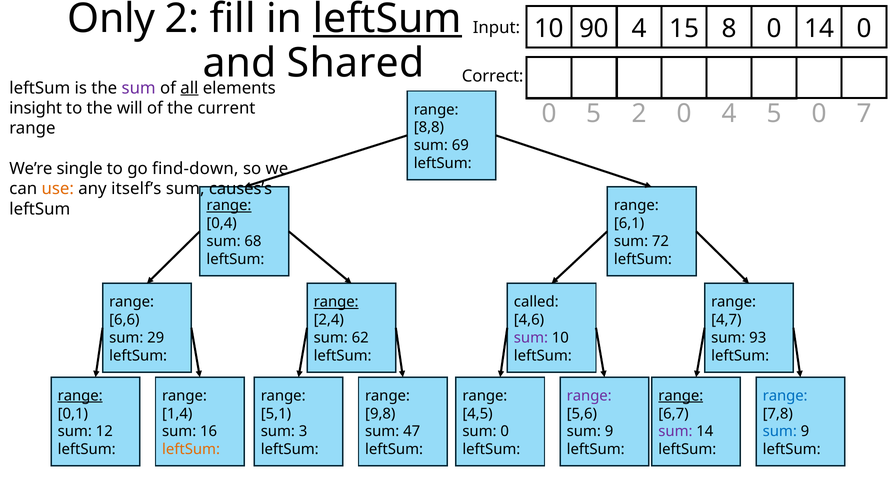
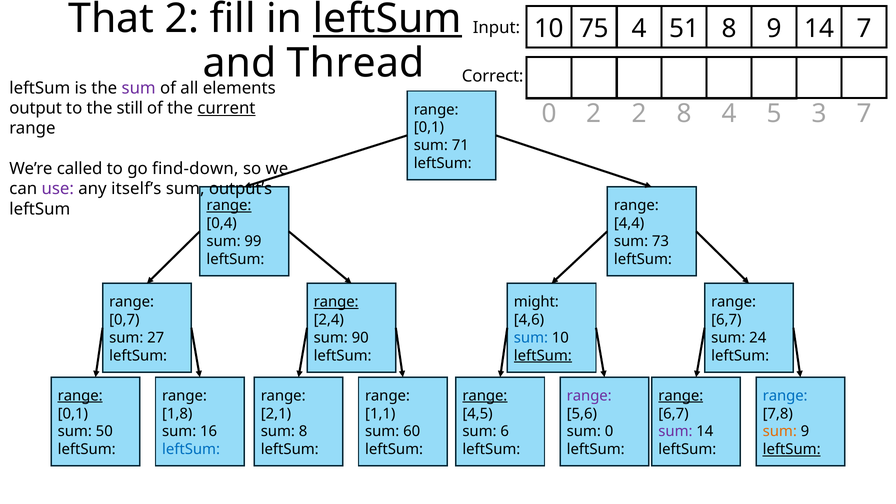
Only: Only -> That (111, 19)
90: 90 -> 75 (594, 29)
15: 15 -> 51 (684, 29)
8 0: 0 -> 9 (774, 29)
14 0: 0 -> 7 (864, 29)
Shared: Shared -> Thread (356, 63)
all underline: present -> none (189, 88)
insight: insight -> output (36, 108)
will: will -> still (130, 108)
current underline: none -> present (226, 108)
0 5: 5 -> 2 (594, 114)
2 0: 0 -> 8 (684, 114)
5 0: 0 -> 3 (819, 114)
8,8: 8,8 -> 0,1 (429, 127)
69: 69 -> 71 (460, 145)
single: single -> called (80, 169)
use colour: orange -> purple (58, 189)
causes’s: causes’s -> output’s (241, 189)
6,1: 6,1 -> 4,4 (629, 223)
68: 68 -> 99 (253, 241)
72: 72 -> 73 (661, 241)
called: called -> might (536, 302)
6,6: 6,6 -> 0,7 (124, 320)
4,7: 4,7 -> 6,7 (726, 320)
29: 29 -> 27 (156, 338)
62: 62 -> 90 (360, 338)
sum colour: purple -> blue (531, 338)
93: 93 -> 24 (758, 338)
leftSum underline: none -> present (543, 356)
range underline: none -> present (485, 396)
1,4: 1,4 -> 1,8 (177, 414)
5,1: 5,1 -> 2,1 (276, 414)
9,8: 9,8 -> 1,1 (380, 414)
12: 12 -> 50 (104, 432)
sum 3: 3 -> 8 (303, 432)
47: 47 -> 60 (412, 432)
sum 0: 0 -> 6 (505, 432)
9: 9 -> 0 (609, 432)
sum colour: blue -> orange (780, 432)
leftSum colour: orange -> blue (191, 449)
leftSum underline: none -> present (792, 449)
